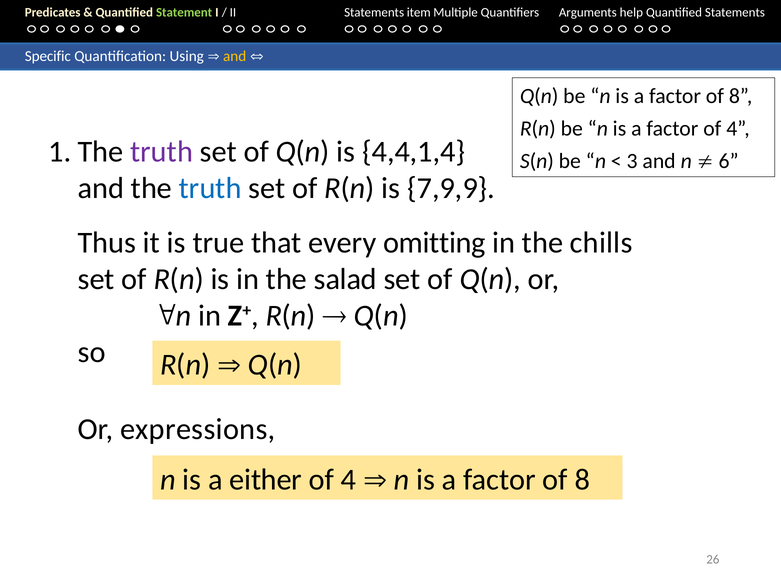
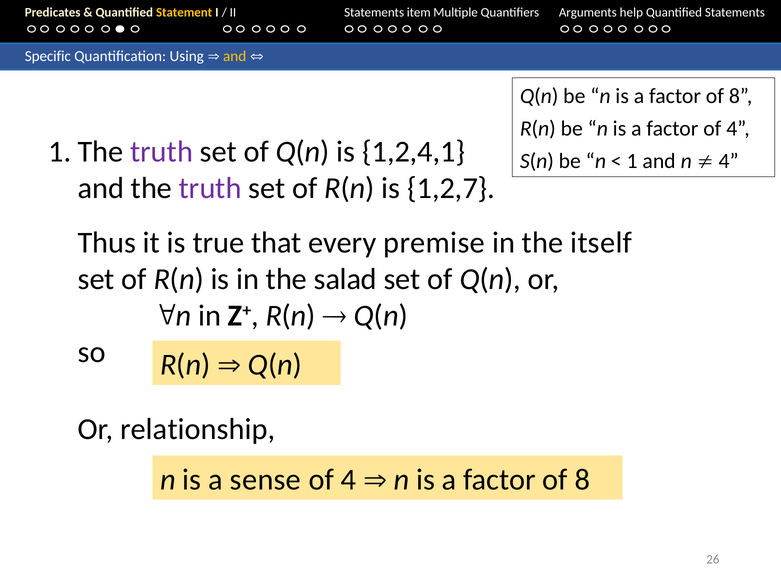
Statement colour: light green -> yellow (184, 12)
4,4,1,4: 4,4,1,4 -> 1,2,4,1 (414, 152)
3: 3 -> 1 (632, 161)
6: 6 -> 4 (729, 161)
truth colour: blue -> purple (210, 188)
7,9,9: 7,9,9 -> 1,2,7 (451, 188)
omitting: omitting -> premise (434, 243)
chills: chills -> itself (601, 243)
expressions: expressions -> relationship (198, 429)
either: either -> sense (265, 479)
